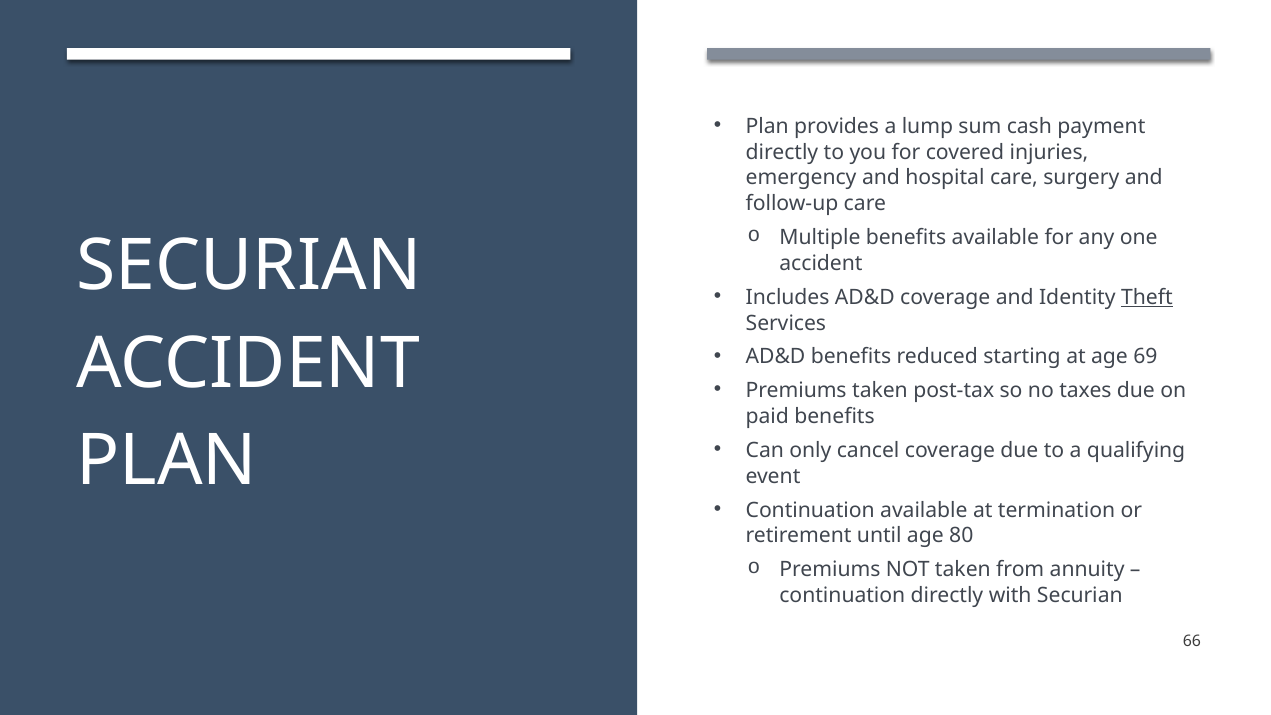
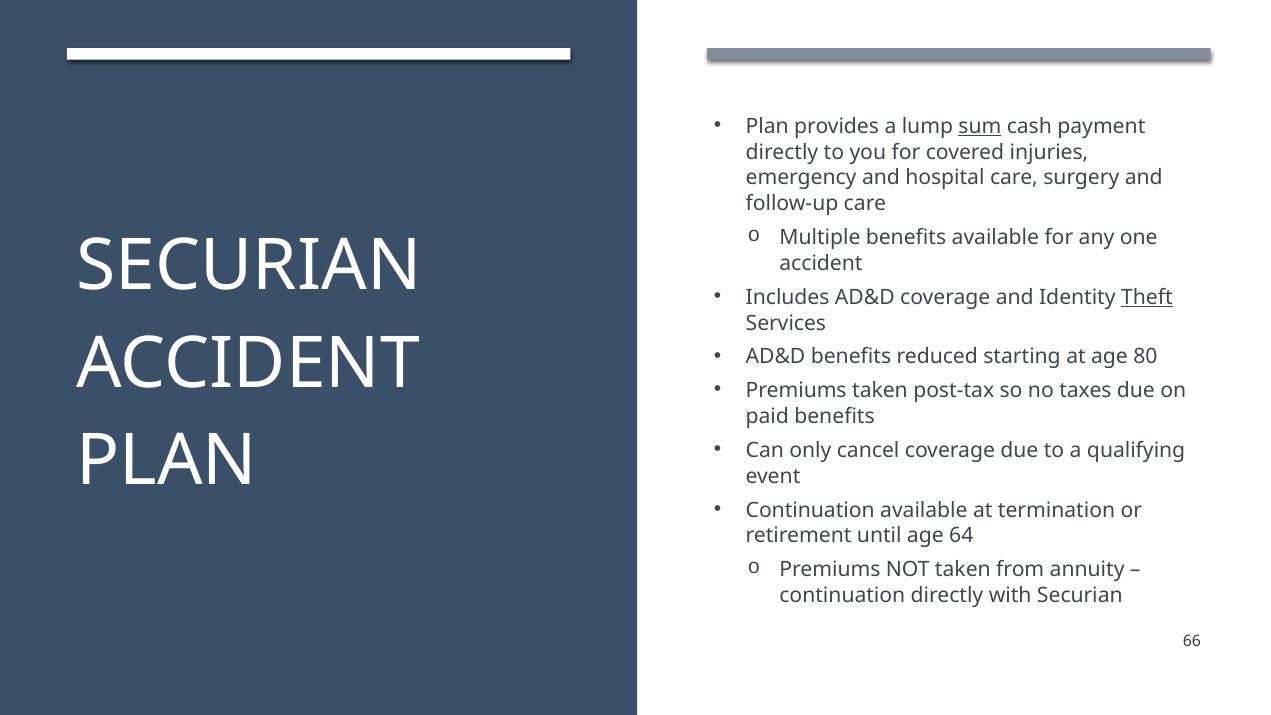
sum underline: none -> present (980, 126)
69: 69 -> 80 (1145, 357)
80: 80 -> 64 (961, 536)
